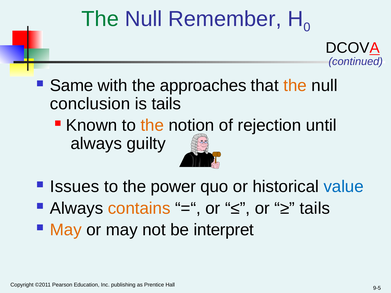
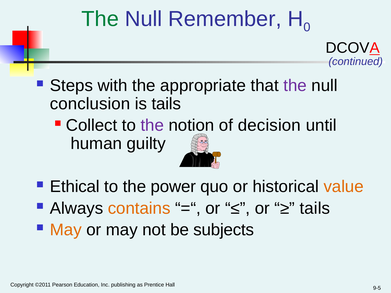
Same: Same -> Steps (71, 86)
approaches: approaches -> appropriate (203, 86)
the colour: orange -> purple (295, 86)
Known: Known -> Collect (92, 126)
the colour: orange -> purple (152, 126)
rejection: rejection -> decision (269, 126)
always: always -> human (96, 144)
Issues: Issues -> Ethical (75, 187)
value colour: blue -> orange (344, 187)
interpret: interpret -> subjects (224, 230)
